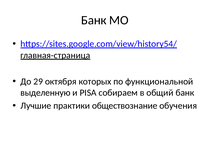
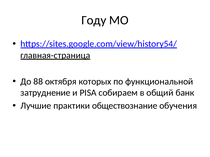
Банк: Банк -> Году (94, 20)
29: 29 -> 88 (38, 82)
выделенную: выделенную -> затруднение (45, 93)
